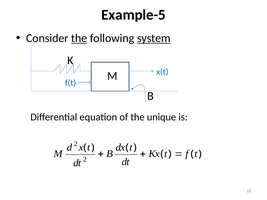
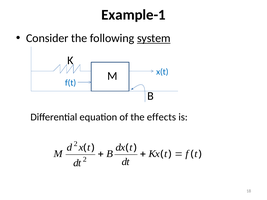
Example-5: Example-5 -> Example-1 (133, 15)
the underline: present -> none (79, 38)
unique: unique -> effects (161, 117)
